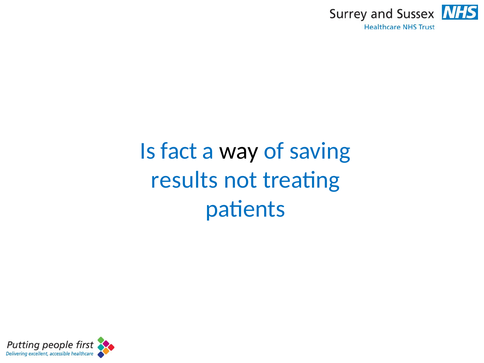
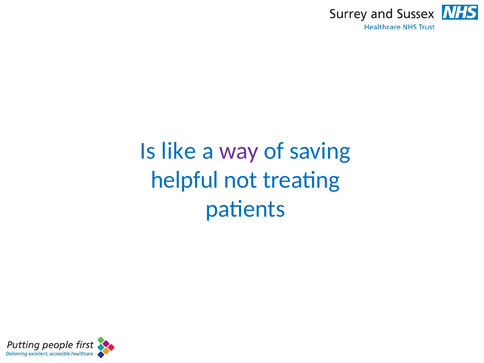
fact: fact -> like (179, 151)
way colour: black -> purple (239, 151)
results: results -> helpful (185, 180)
